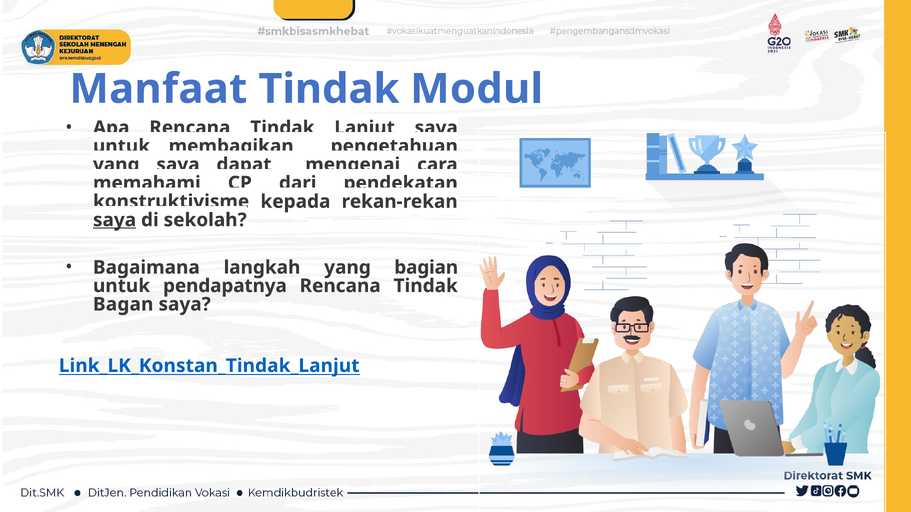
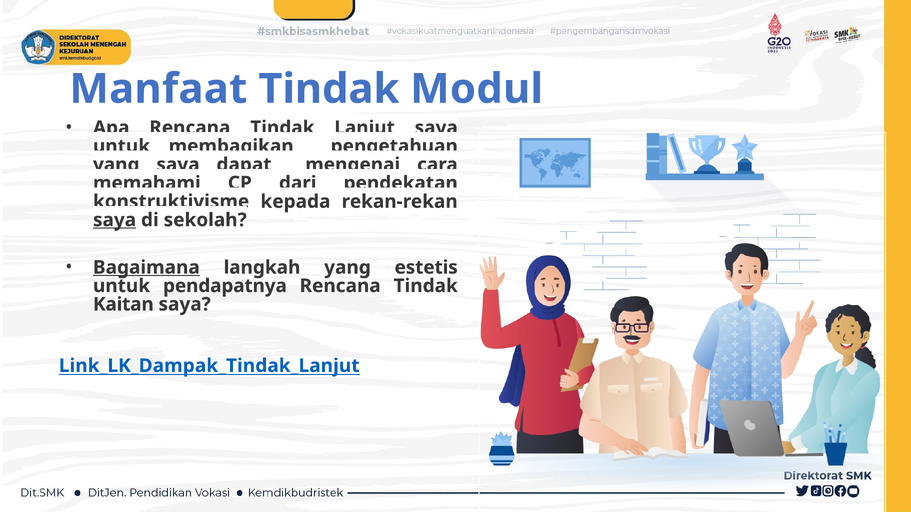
Bagaimana underline: none -> present (146, 268)
bagian: bagian -> estetis (426, 268)
Bagan: Bagan -> Kaitan (123, 305)
Link_LK_Konstan_Tindak_Lanjut: Link_LK_Konstan_Tindak_Lanjut -> Link_LK_Dampak_Tindak_Lanjut (209, 366)
